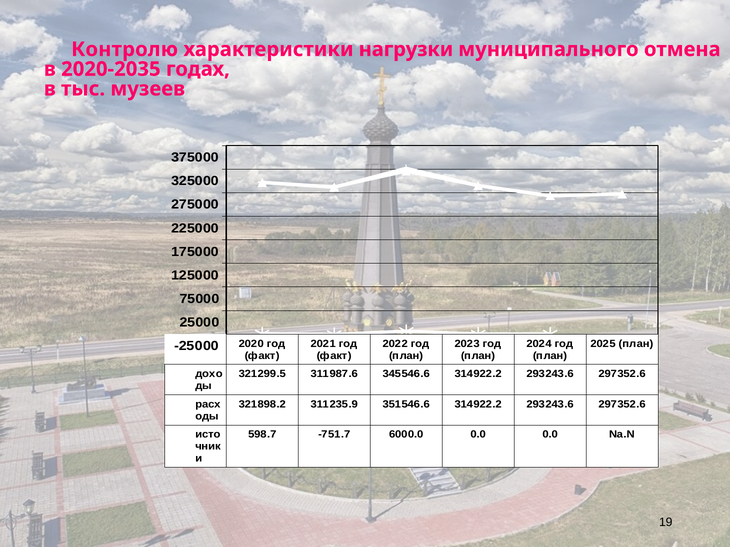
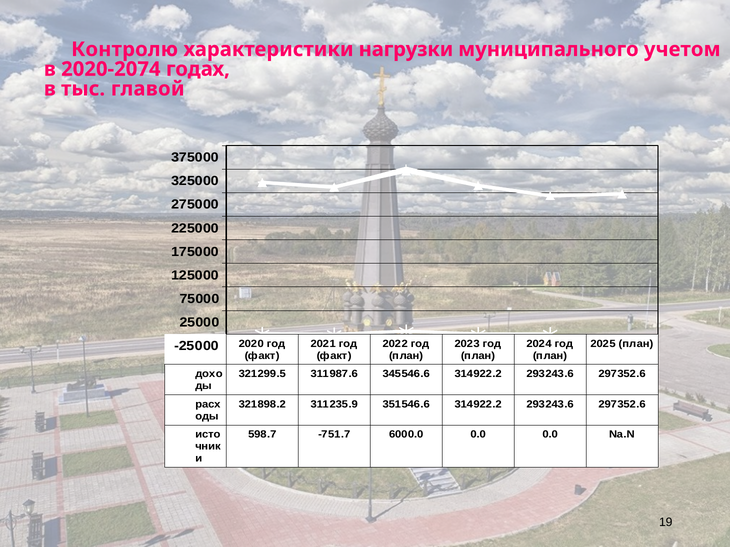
отмена: отмена -> учетом (682, 49)
2020-2035: 2020-2035 -> 2020-2074 (111, 69)
музеев: музеев -> главой (148, 89)
